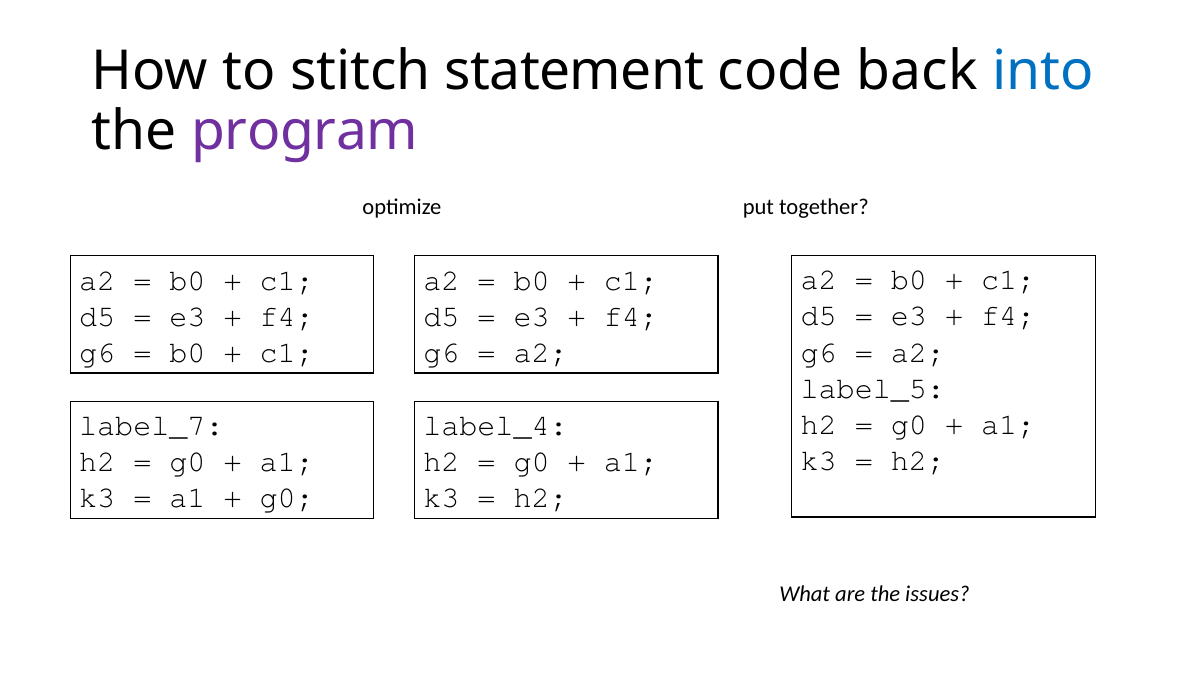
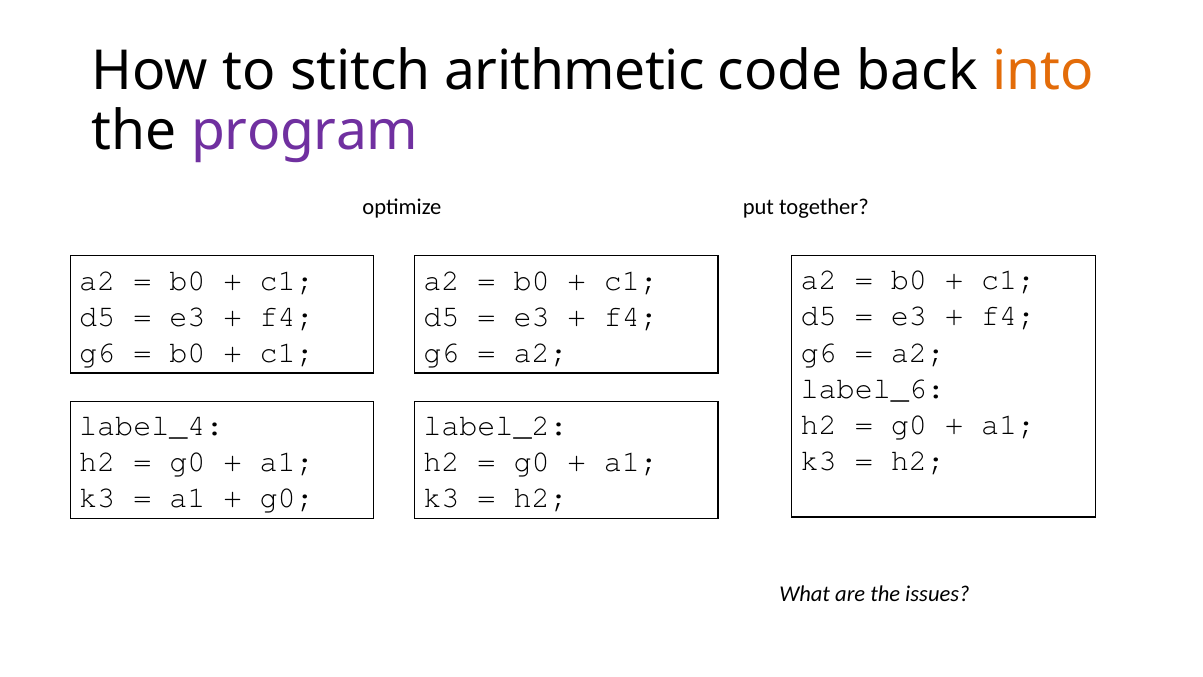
statement: statement -> arithmetic (575, 71)
into colour: blue -> orange (1043, 71)
label_5: label_5 -> label_6 (873, 388)
label_7: label_7 -> label_4 (151, 426)
label_4: label_4 -> label_2 (495, 426)
